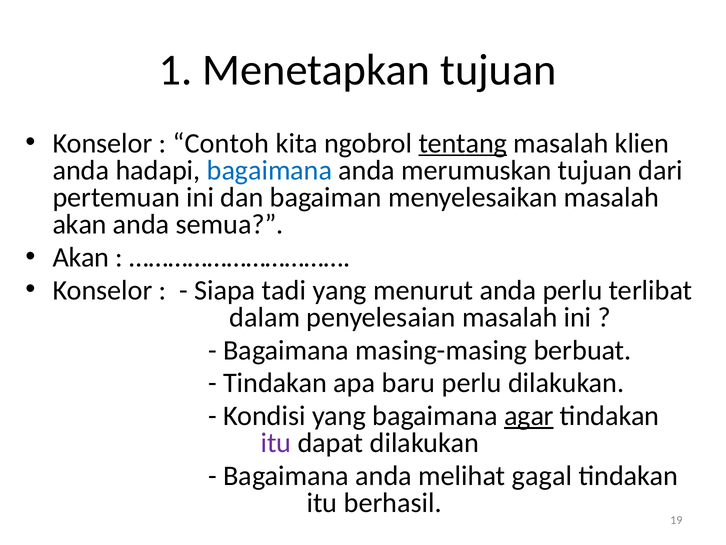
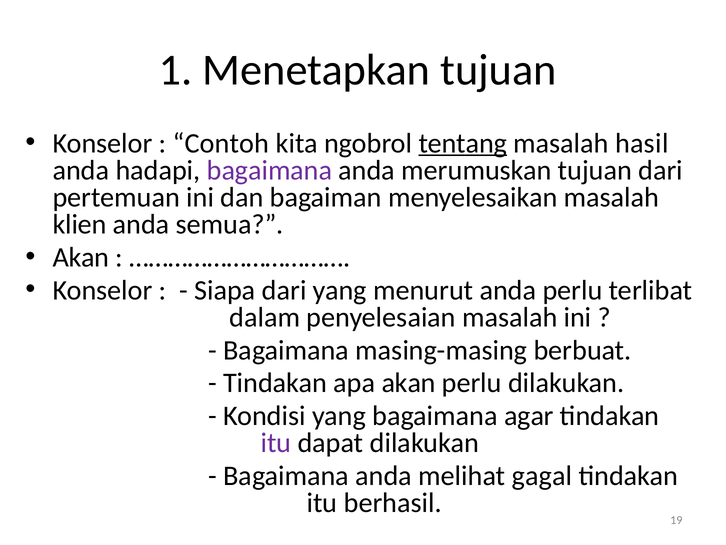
klien: klien -> hasil (642, 143)
bagaimana colour: blue -> purple (269, 170)
akan: akan -> klien (80, 224)
Siapa tadi: tadi -> dari (284, 290)
apa baru: baru -> akan (409, 383)
agar underline: present -> none (529, 415)
